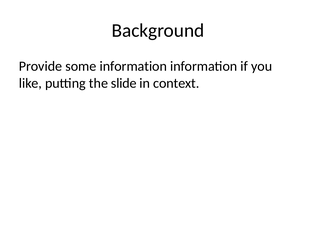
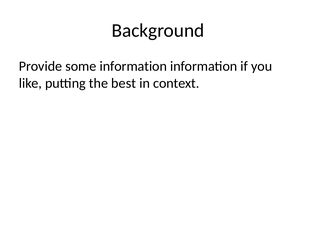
slide: slide -> best (124, 83)
